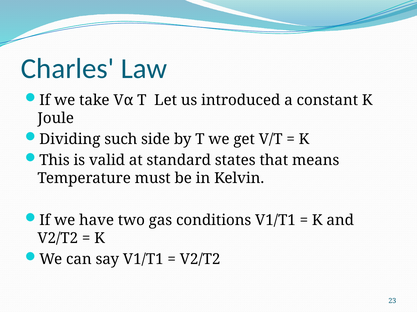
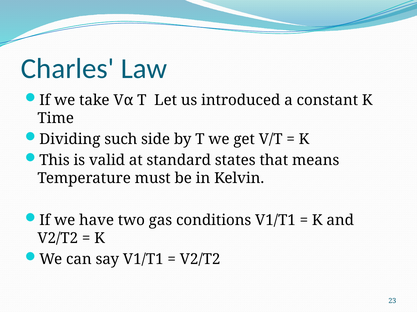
Joule: Joule -> Time (56, 118)
